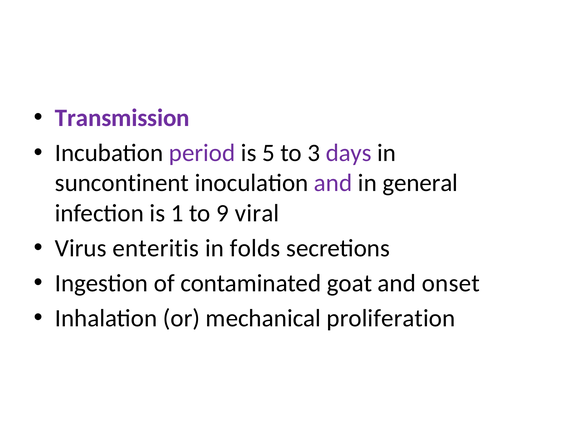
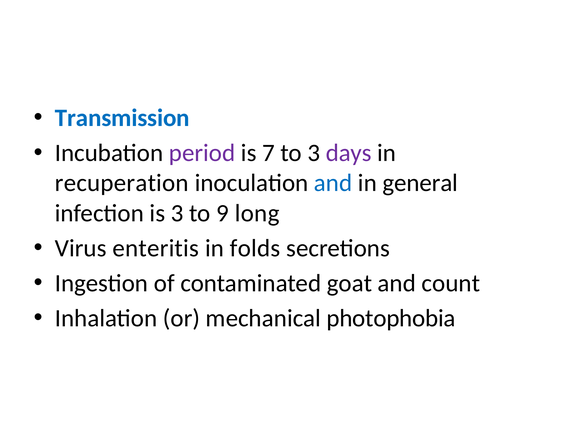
Transmission colour: purple -> blue (122, 118)
5: 5 -> 7 (268, 153)
suncontinent: suncontinent -> recuperation (122, 183)
and colour: purple -> blue (333, 183)
is 1: 1 -> 3 (177, 213)
viral: viral -> long (257, 213)
onset: onset -> count (451, 283)
proliferation: proliferation -> photophobia (391, 318)
